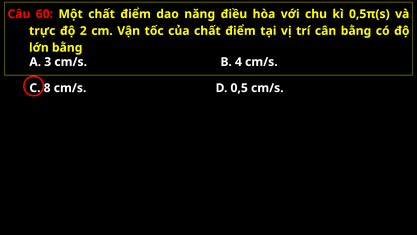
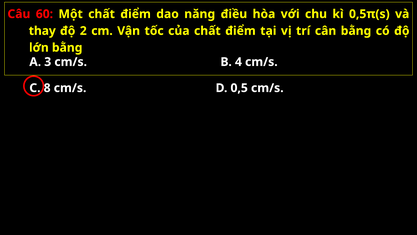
trực: trực -> thay (42, 31)
